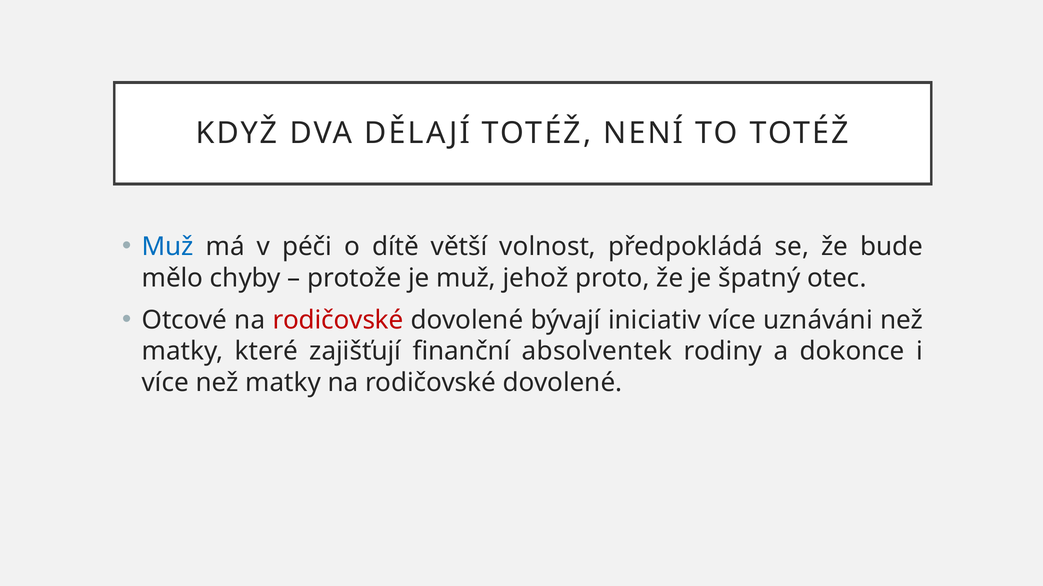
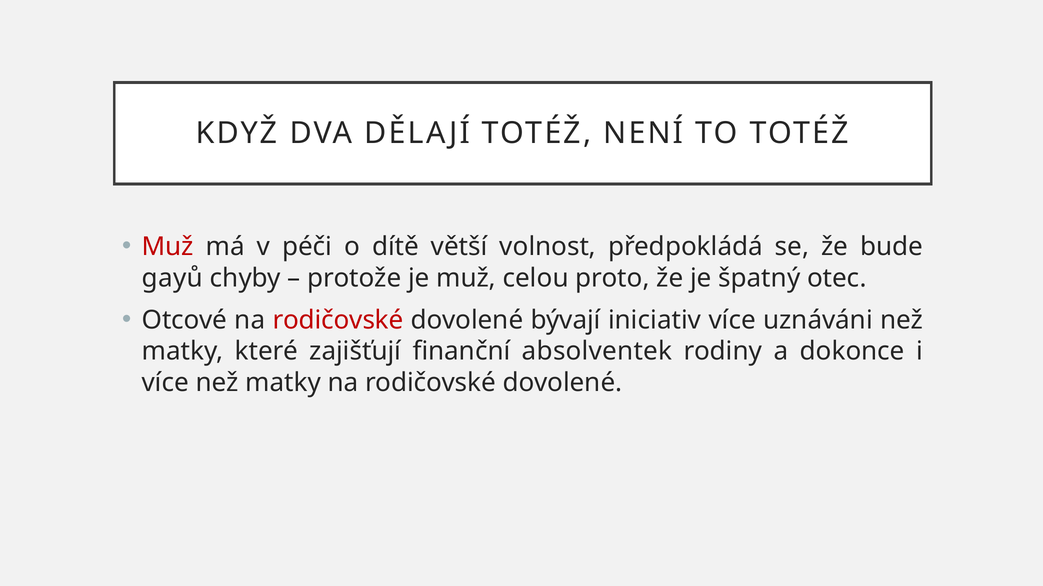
Muž colour: blue -> red (168, 247)
mělo: mělo -> gayů (172, 278)
jehož: jehož -> celou (536, 278)
